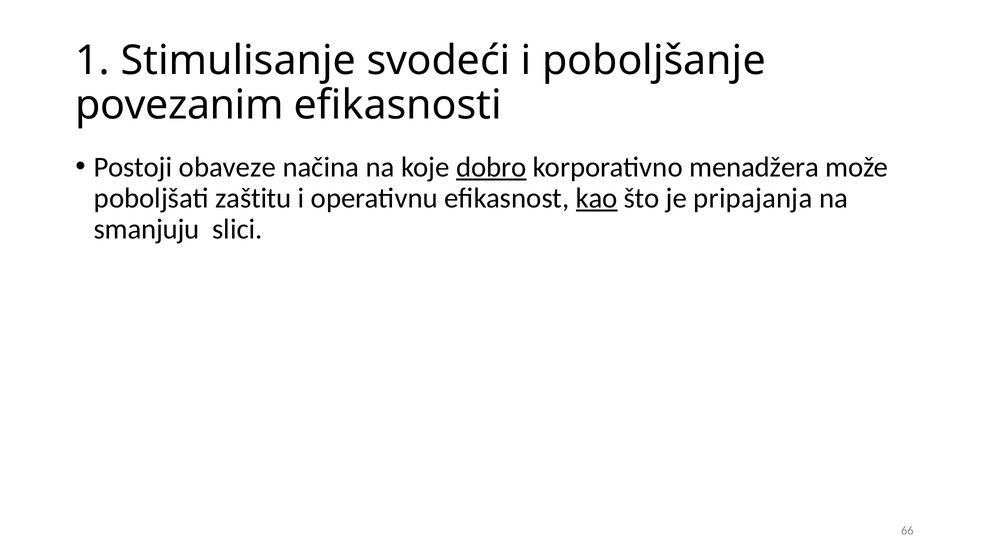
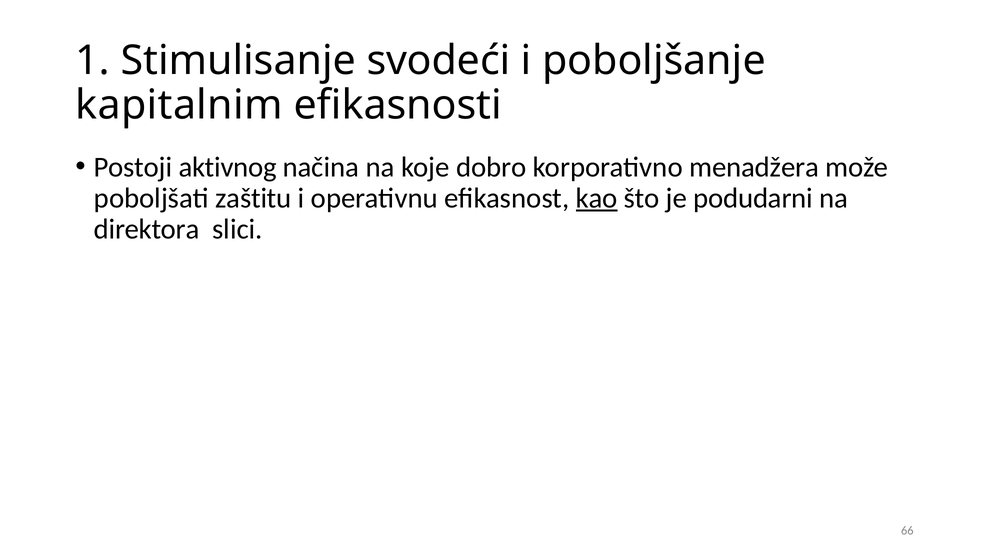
povezanim: povezanim -> kapitalnim (179, 105)
obaveze: obaveze -> aktivnog (228, 167)
dobro underline: present -> none (491, 167)
pripajanja: pripajanja -> podudarni (753, 198)
smanjuju: smanjuju -> direktora (147, 229)
